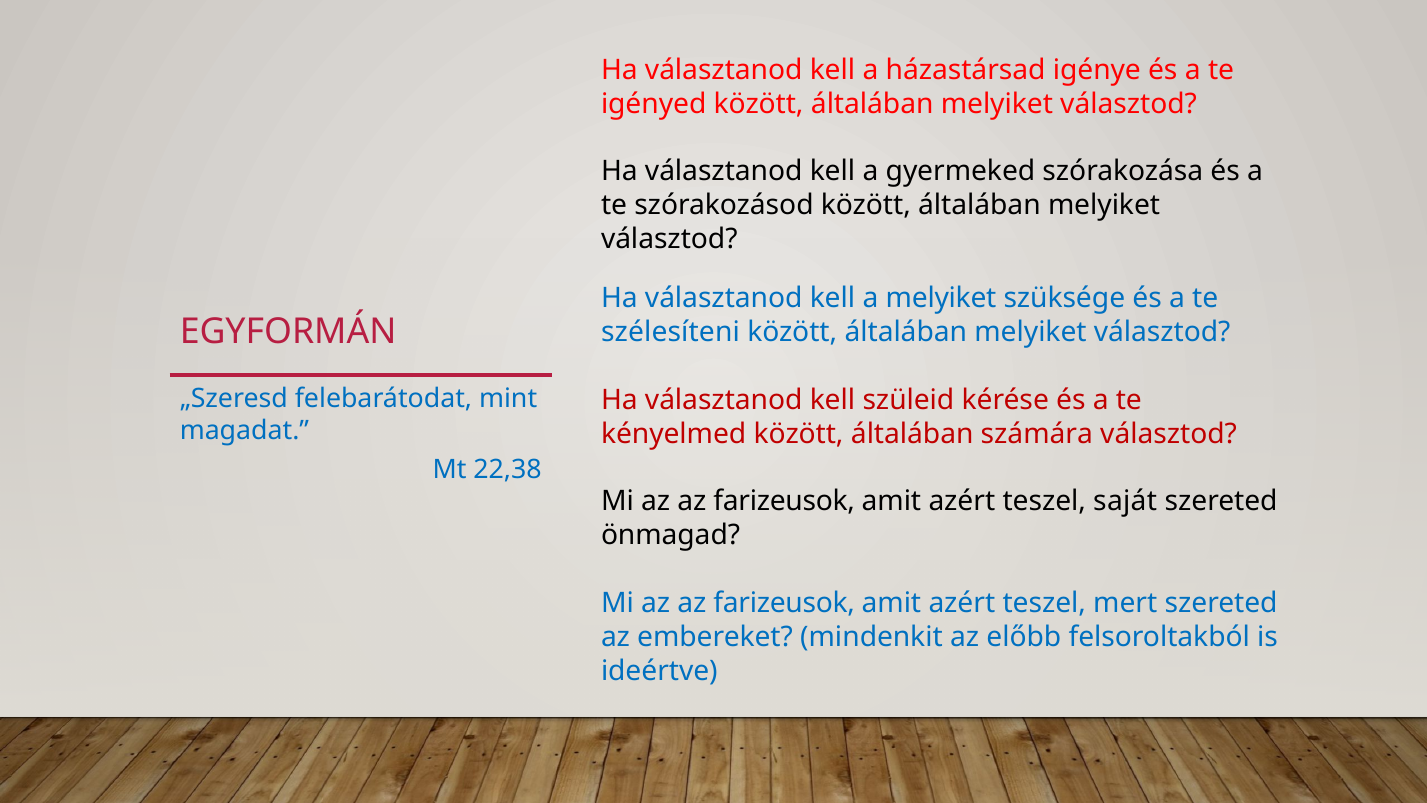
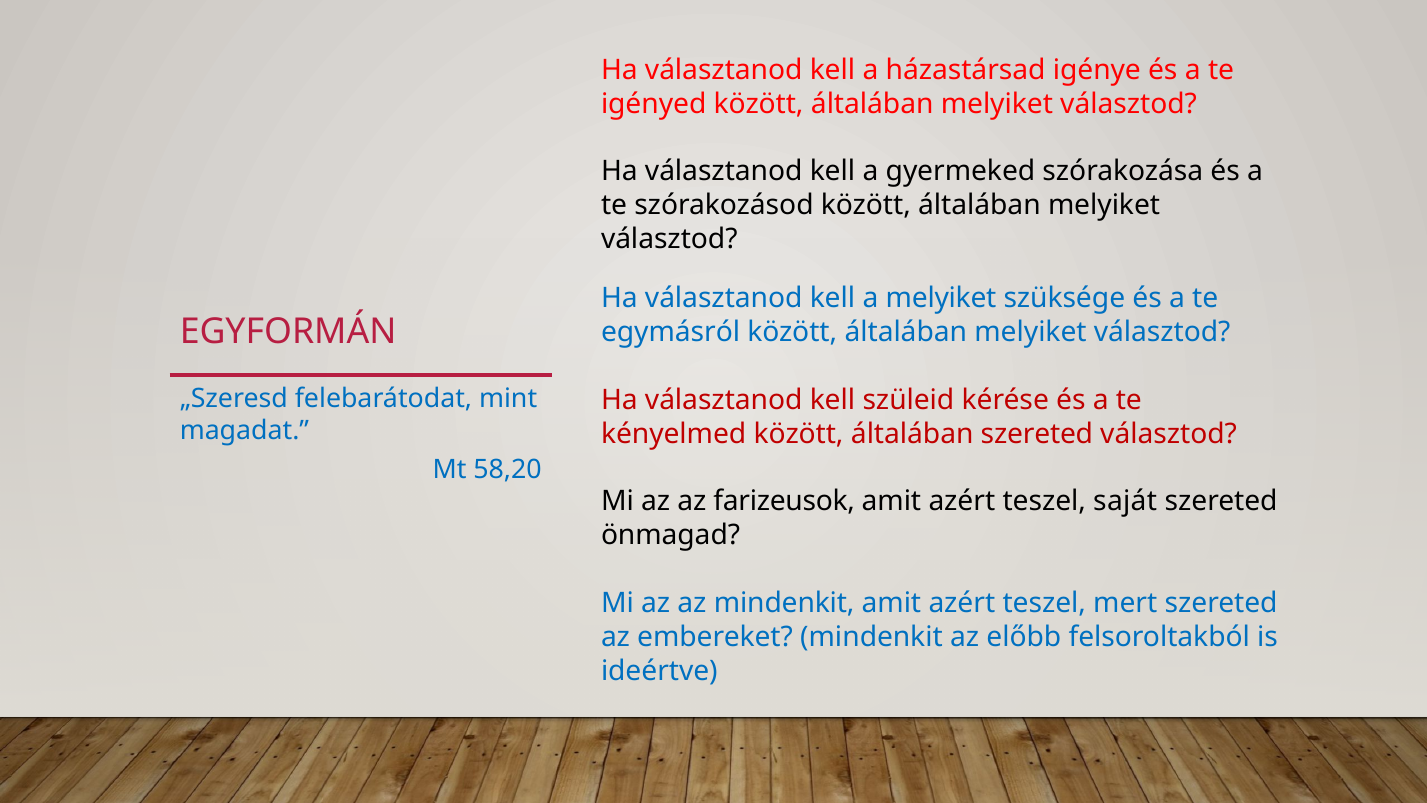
szélesíteni: szélesíteni -> egymásról (671, 332)
általában számára: számára -> szereted (1037, 434)
22,38: 22,38 -> 58,20 (507, 469)
farizeusok: farizeusok -> mindenkit (784, 603)
